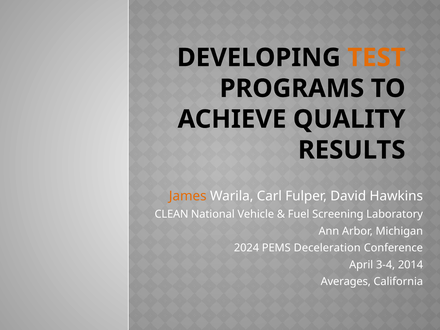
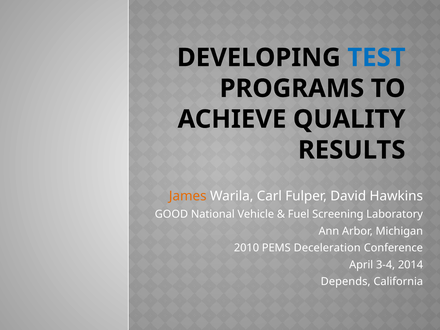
TEST colour: orange -> blue (376, 58)
CLEAN: CLEAN -> GOOD (171, 214)
2024: 2024 -> 2010 (246, 248)
Averages: Averages -> Depends (346, 282)
